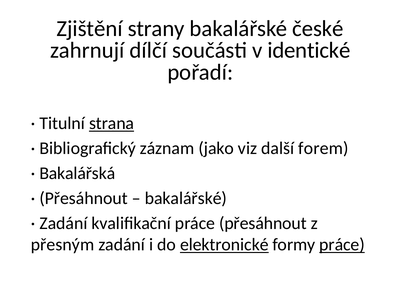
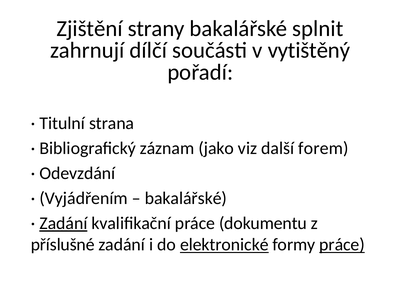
české: české -> splnit (318, 28)
identické: identické -> vytištěný (309, 50)
strana underline: present -> none (112, 123)
Bakalářská: Bakalářská -> Odevzdání (77, 173)
Přesáhnout: Přesáhnout -> Vyjádřením (84, 198)
Zadání underline: none -> present (63, 223)
práce přesáhnout: přesáhnout -> dokumentu (263, 223)
přesným: přesným -> příslušné (63, 245)
